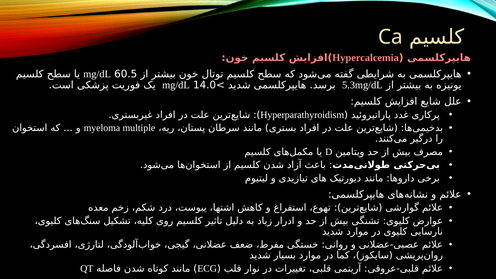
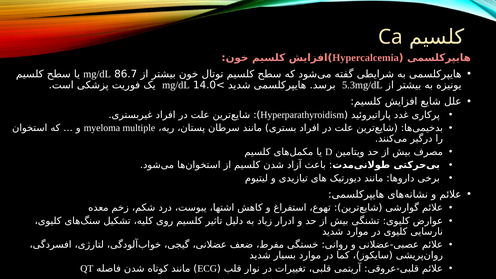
60.5: 60.5 -> 86.7 (126, 74)
